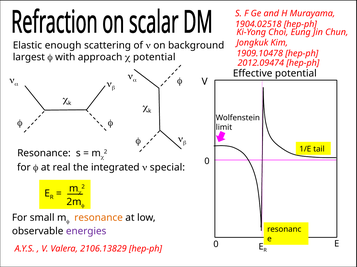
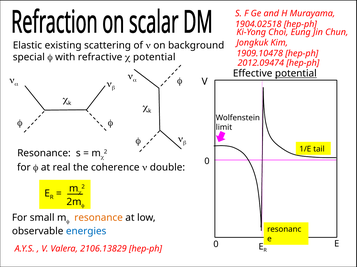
enough: enough -> existing (63, 45)
largest: largest -> special (29, 57)
approach: approach -> refractive (100, 57)
potential underline: none -> present (296, 74)
integrated: integrated -> coherence (115, 168)
special: special -> double (167, 168)
energies colour: purple -> blue (86, 232)
